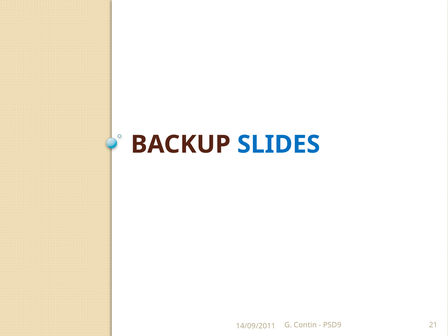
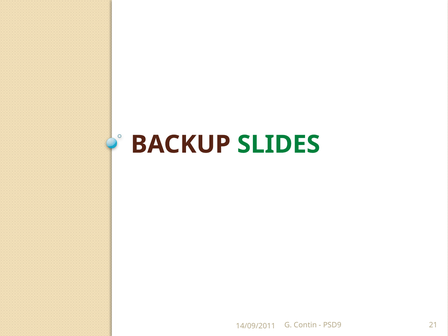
SLIDES colour: blue -> green (279, 144)
